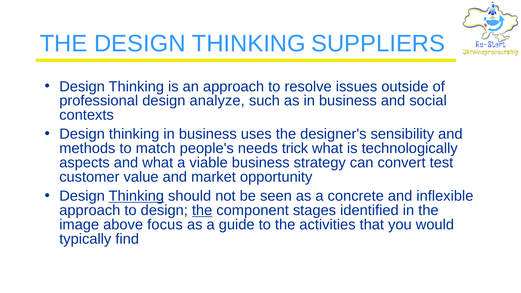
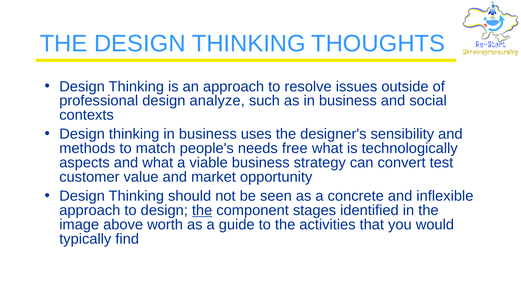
SUPPLIERS: SUPPLIERS -> THOUGHTS (378, 44)
trick: trick -> free (295, 148)
Thinking underline: present -> none (136, 196)
focus: focus -> worth (165, 225)
